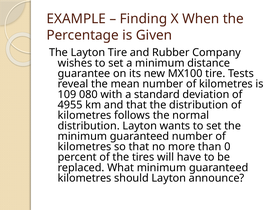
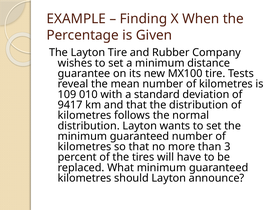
080: 080 -> 010 (88, 94)
4955: 4955 -> 9417 (70, 105)
0: 0 -> 3 (227, 146)
